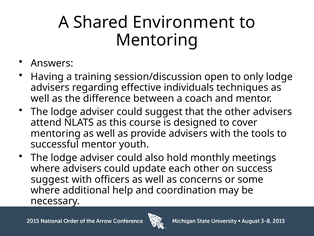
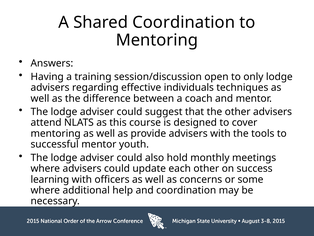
Shared Environment: Environment -> Coordination (184, 22)
suggest: suggest -> learning (50, 179)
